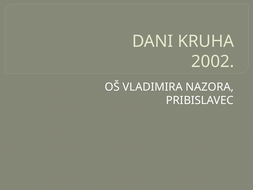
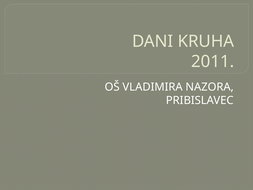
2002: 2002 -> 2011 (213, 61)
